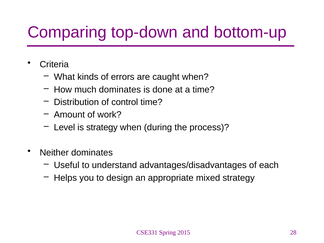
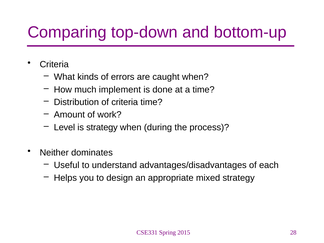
much dominates: dominates -> implement (120, 90)
of control: control -> criteria (125, 102)
